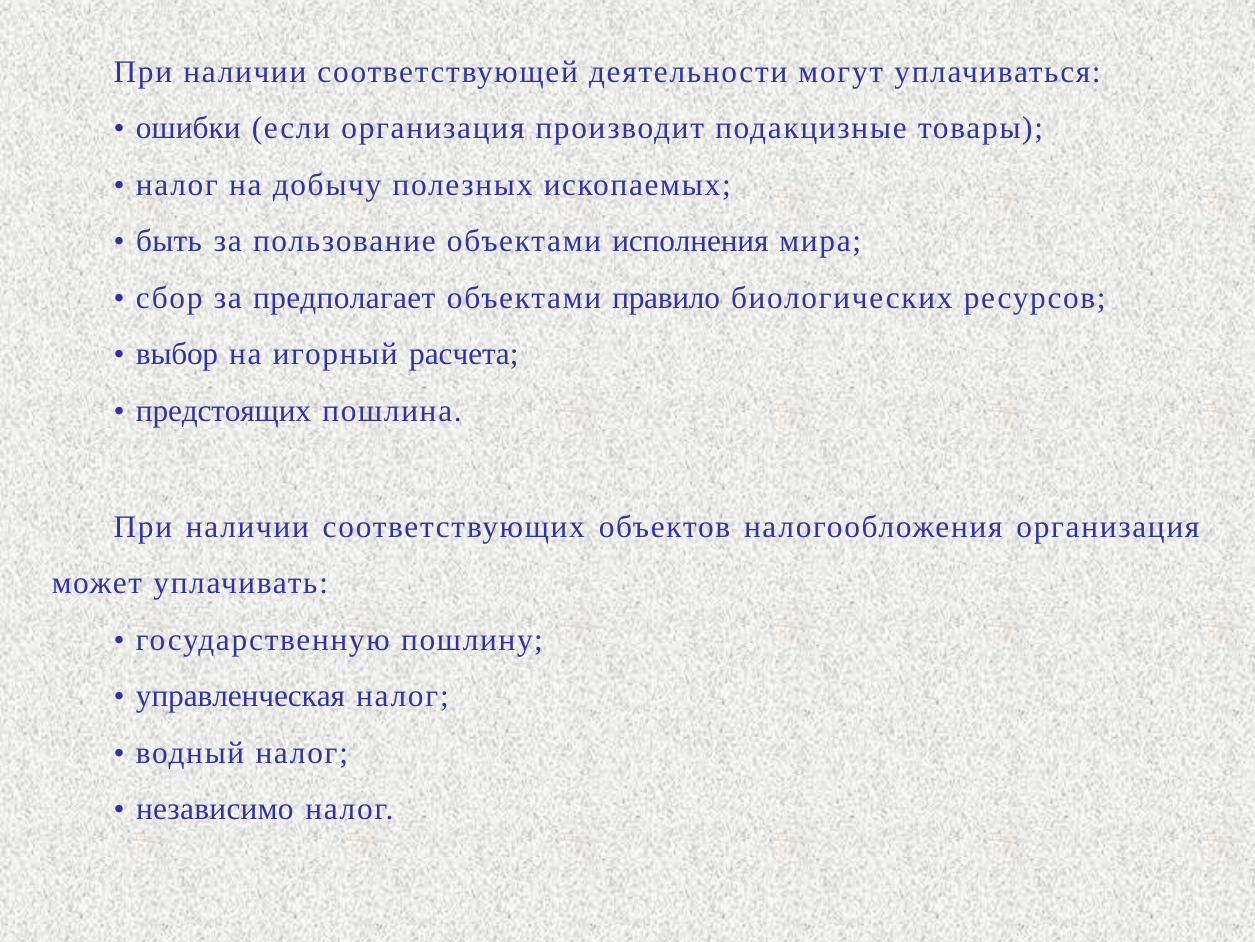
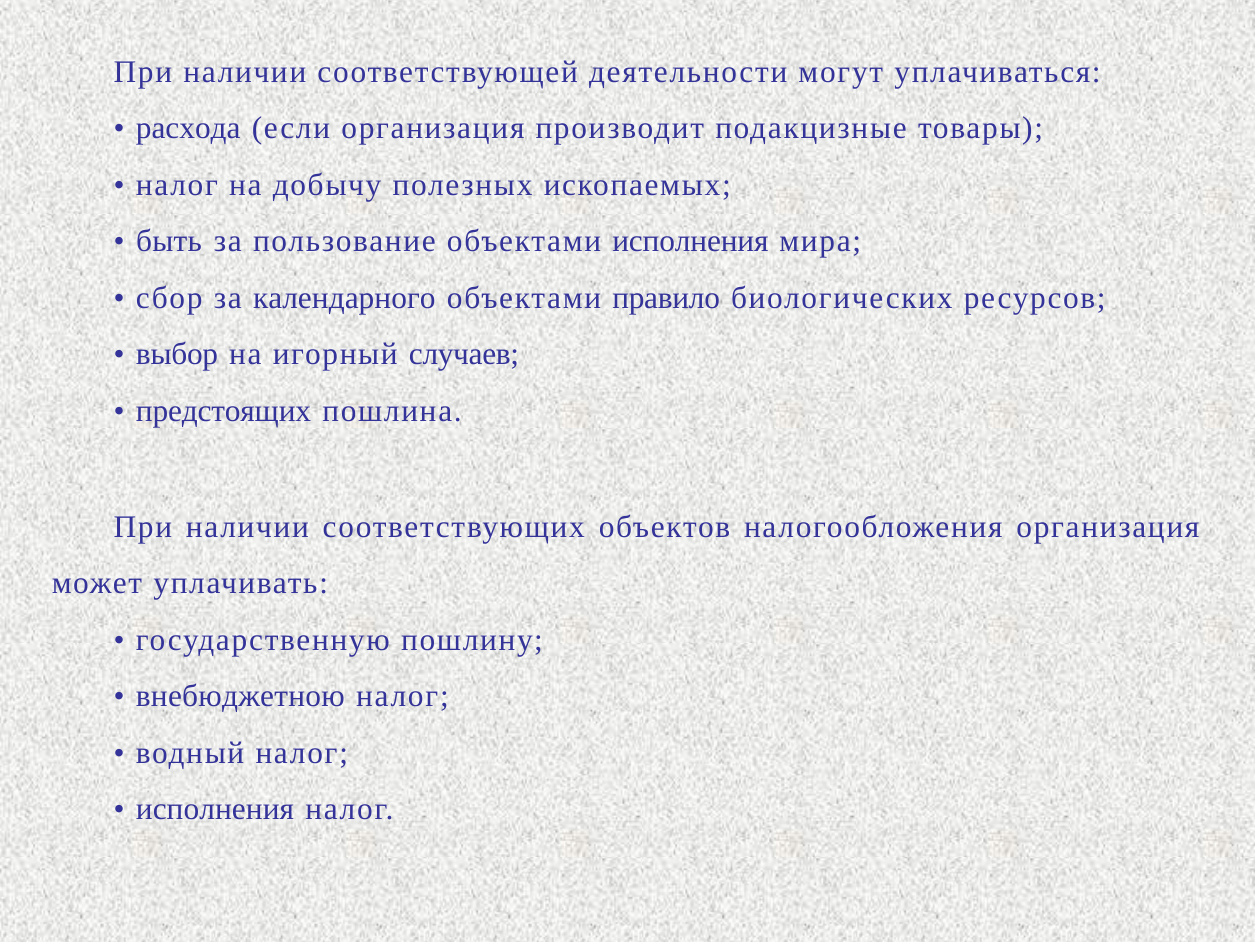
ошибки: ошибки -> расхода (188, 128)
предполагает: предполагает -> календарного (344, 298)
расчета: расчета -> случаев (464, 354)
управленческая: управленческая -> внебюджетною (240, 696)
независимо: независимо -> исполнения (215, 809)
